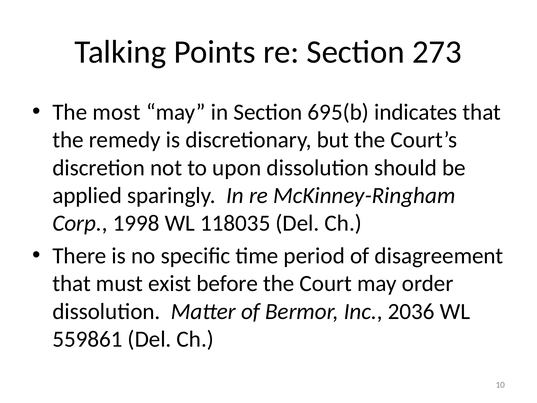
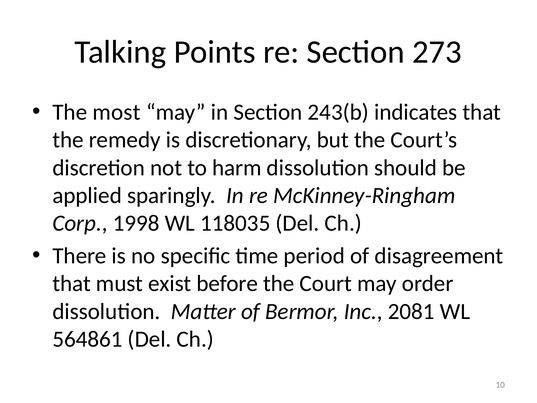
695(b: 695(b -> 243(b (338, 112)
upon: upon -> harm (237, 168)
2036: 2036 -> 2081 (411, 311)
559861: 559861 -> 564861 (87, 339)
